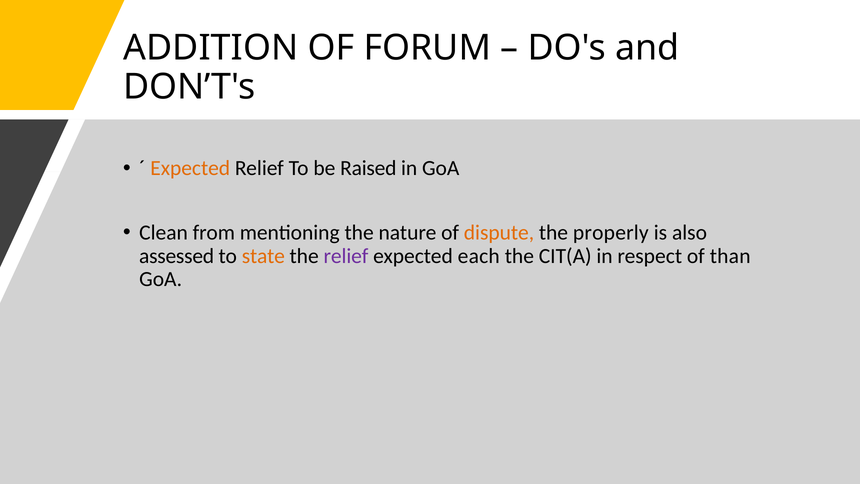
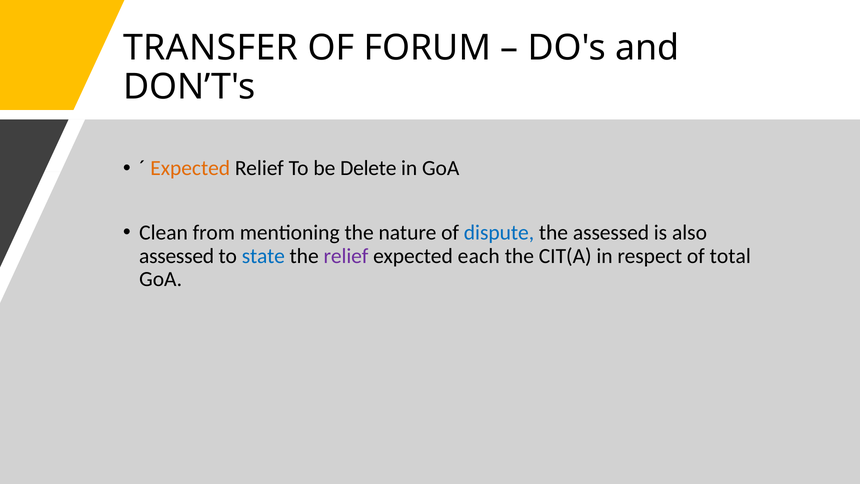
ADDITION: ADDITION -> TRANSFER (211, 48)
Raised: Raised -> Delete (368, 168)
dispute colour: orange -> blue (499, 233)
the properly: properly -> assessed (611, 233)
state colour: orange -> blue (263, 256)
than: than -> total (730, 256)
